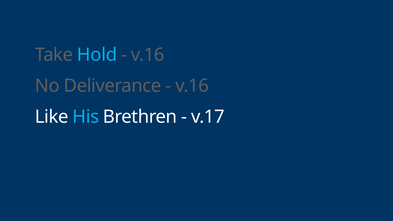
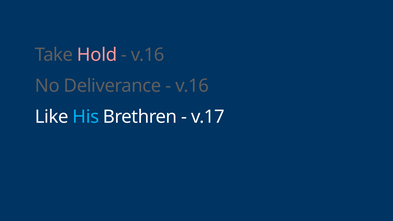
Hold colour: light blue -> pink (97, 55)
